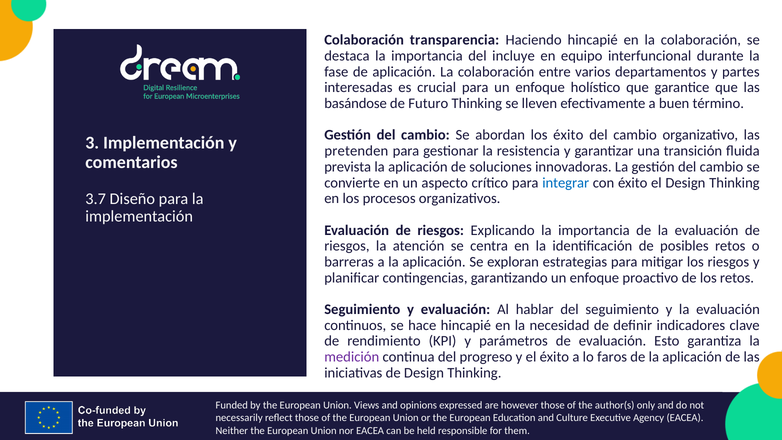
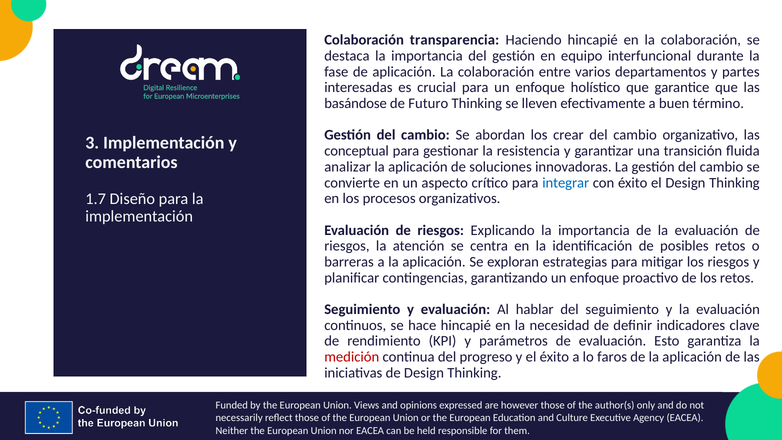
del incluye: incluye -> gestión (514, 56)
los éxito: éxito -> crear (568, 135)
pretenden: pretenden -> conceptual (357, 151)
prevista: prevista -> analizar (348, 167)
3.7: 3.7 -> 1.7 (96, 199)
medición colour: purple -> red (352, 357)
